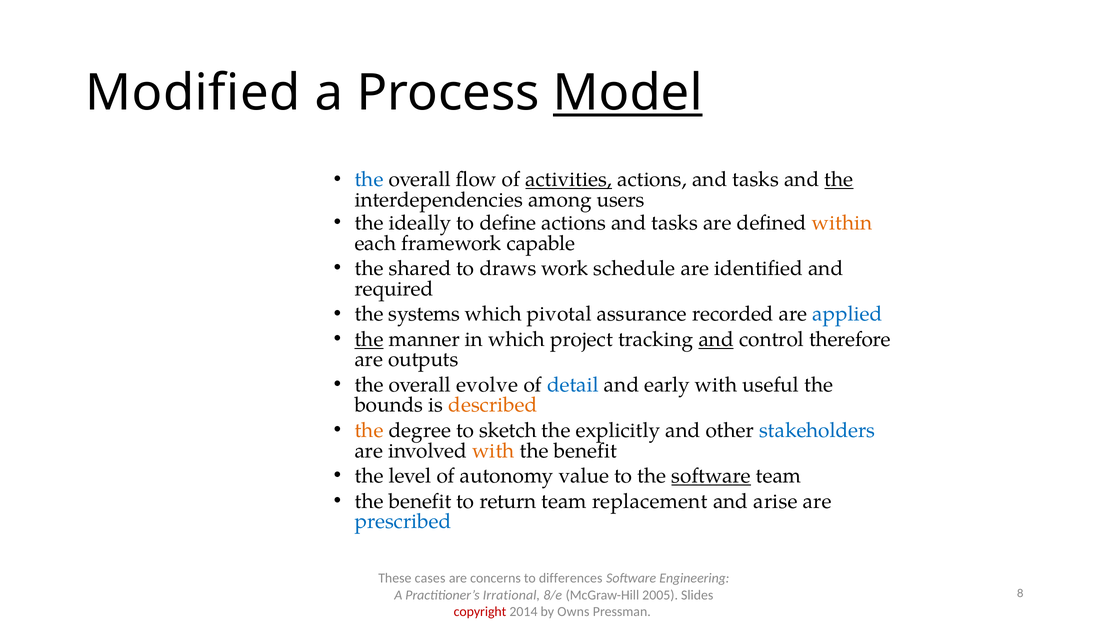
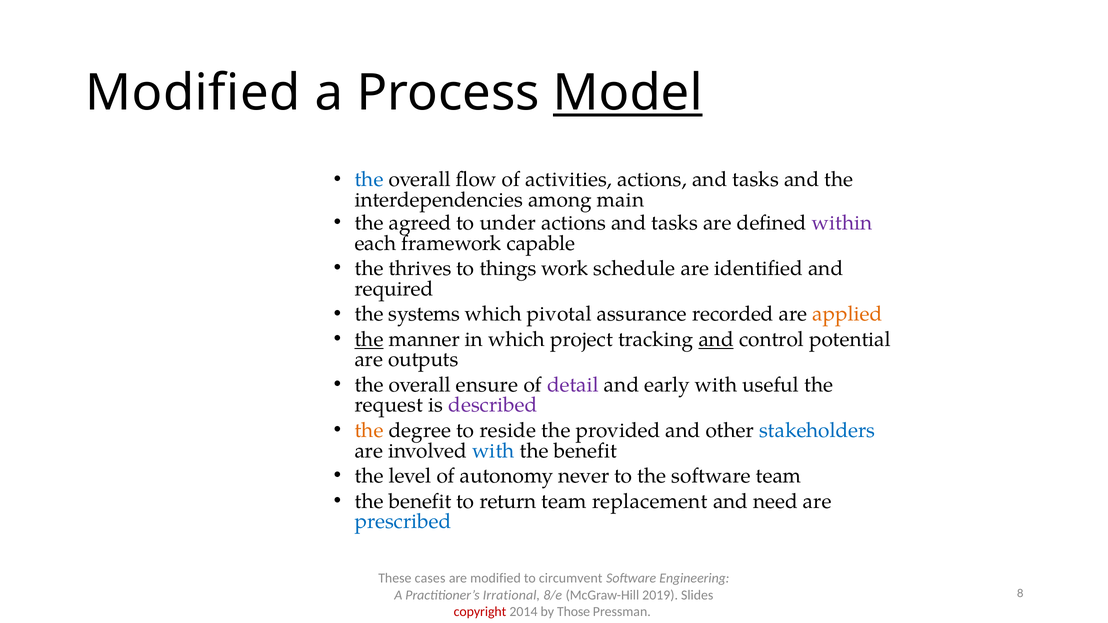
activities underline: present -> none (569, 180)
the underline: present -> none (839, 180)
users: users -> main (621, 200)
ideally: ideally -> agreed (420, 223)
define: define -> under (508, 223)
within colour: orange -> purple (842, 223)
shared: shared -> thrives (420, 269)
draws: draws -> things (508, 269)
applied colour: blue -> orange (847, 314)
therefore: therefore -> potential (850, 340)
evolve: evolve -> ensure (487, 385)
detail colour: blue -> purple (573, 385)
bounds: bounds -> request (389, 405)
described colour: orange -> purple (493, 405)
sketch: sketch -> reside (508, 431)
explicitly: explicitly -> provided (618, 431)
with colour: orange -> blue (493, 451)
value: value -> never (584, 476)
software underline: present -> none (711, 476)
arise: arise -> need (776, 502)
are concerns: concerns -> modified (496, 579)
differences: differences -> circumvent (571, 579)
2005: 2005 -> 2019 (660, 595)
Owns: Owns -> Those (574, 612)
